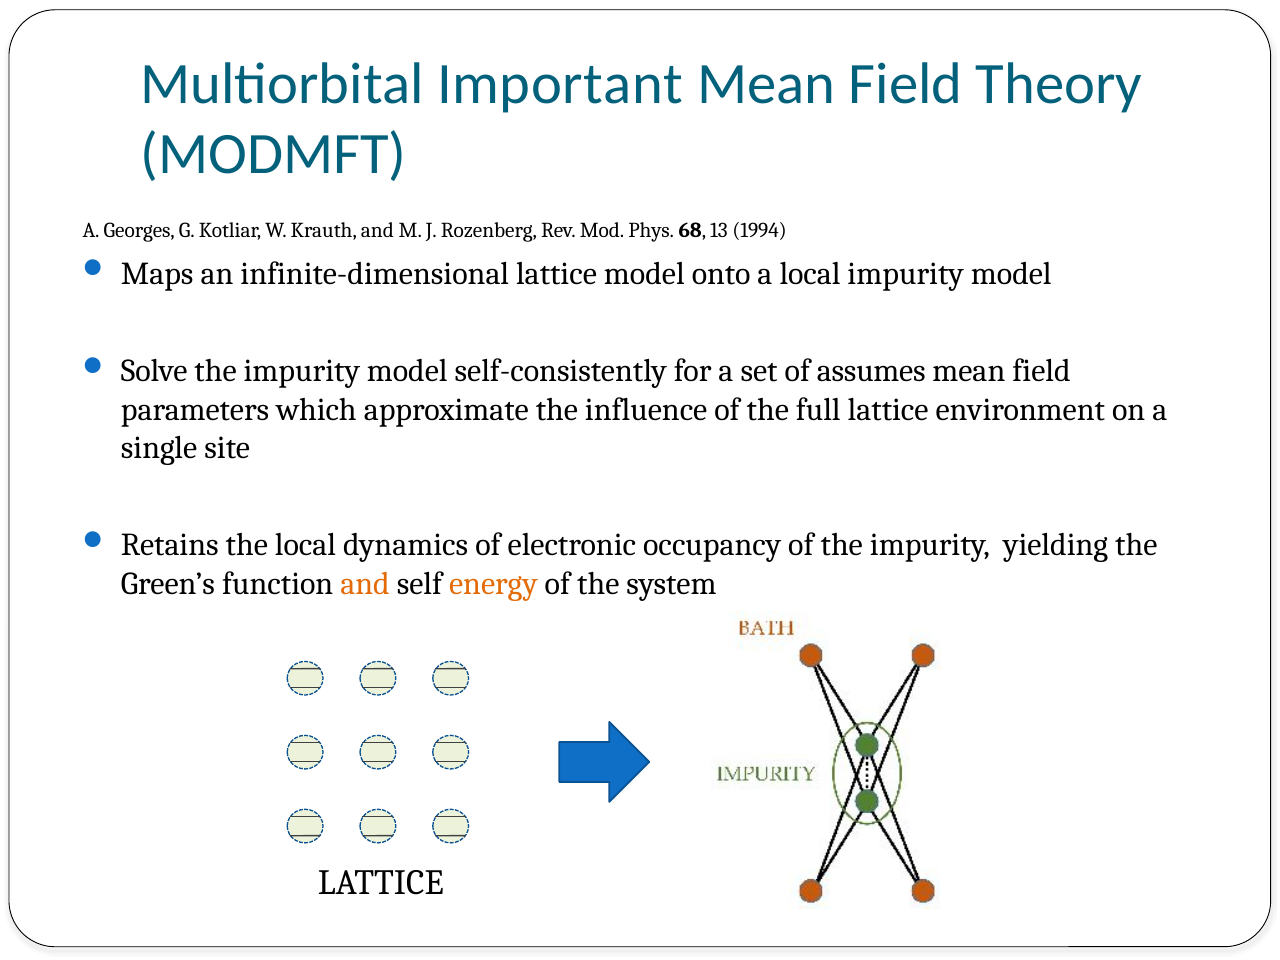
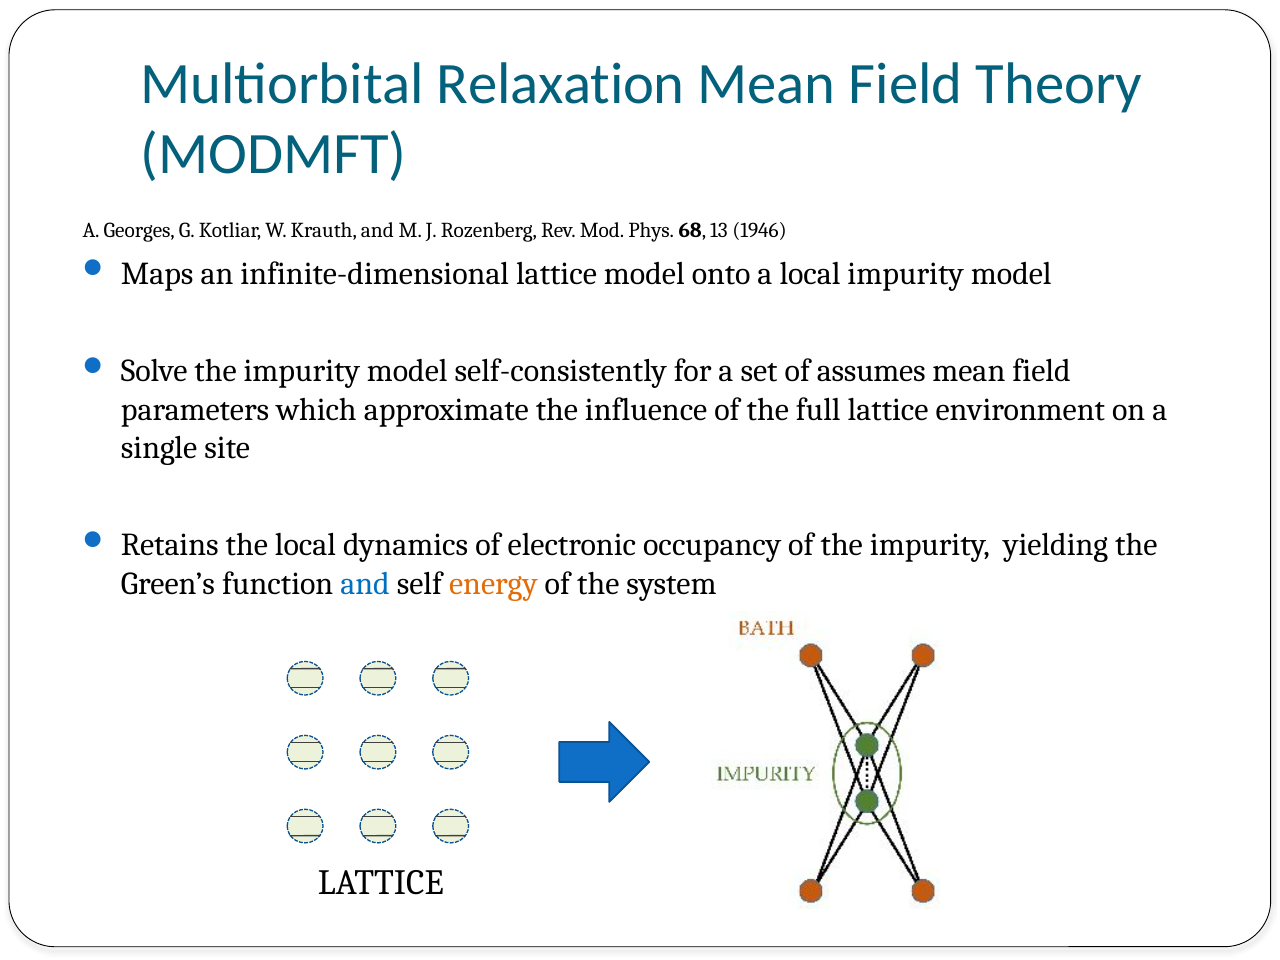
Important: Important -> Relaxation (561, 84)
1994: 1994 -> 1946 (760, 231)
and colour: orange -> blue (365, 584)
